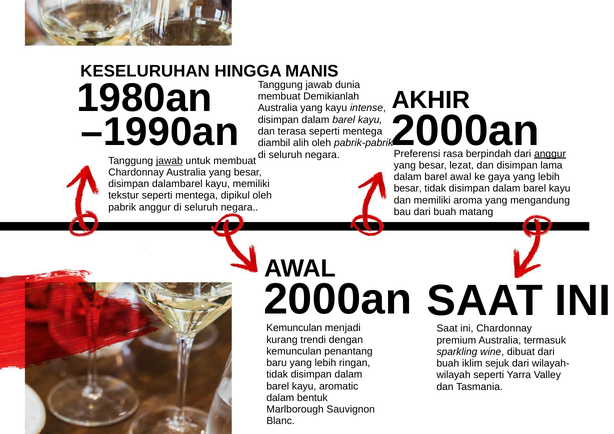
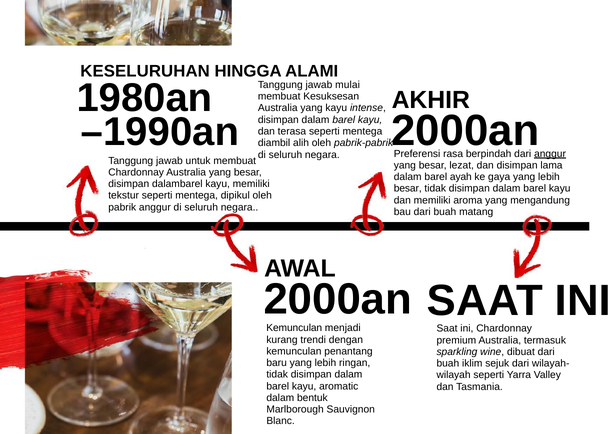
MANIS: MANIS -> ALAMI (312, 71)
dunia: dunia -> mulai (348, 85)
Demikianlah: Demikianlah -> Kesuksesan (331, 96)
jawab underline: present -> none (169, 161)
barel awal: awal -> ayah (461, 177)
